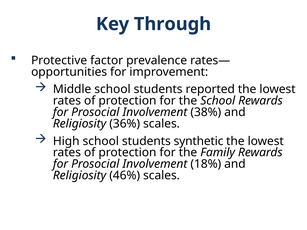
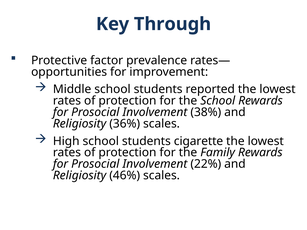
synthetic: synthetic -> cigarette (199, 141)
18%: 18% -> 22% (206, 164)
